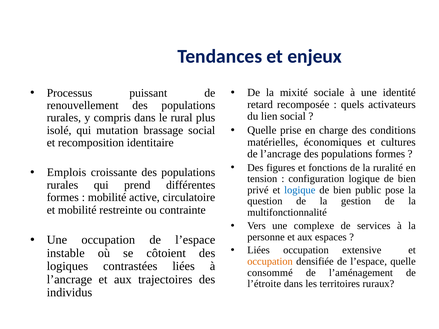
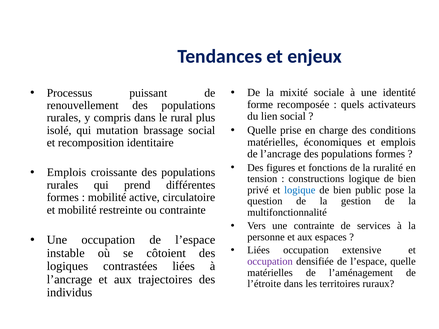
retard: retard -> forme (260, 104)
et cultures: cultures -> emplois (398, 142)
configuration: configuration -> constructions (316, 179)
une complexe: complexe -> contrainte (314, 226)
occupation colour: orange -> purple (270, 262)
consommé: consommé -> matérielles (270, 273)
